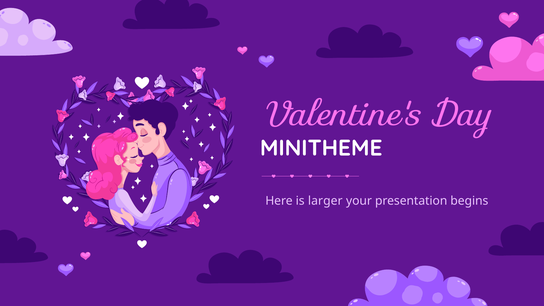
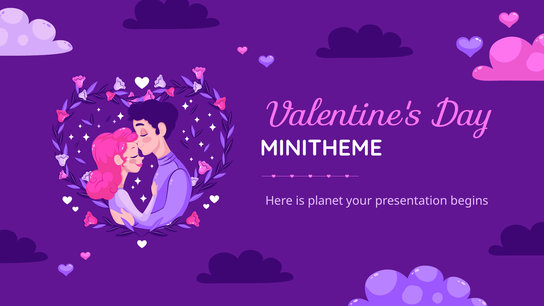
larger: larger -> planet (325, 201)
